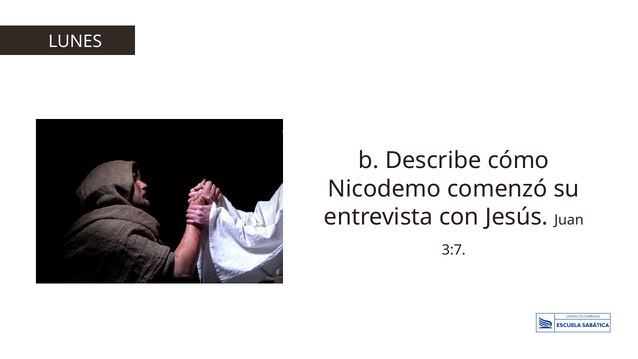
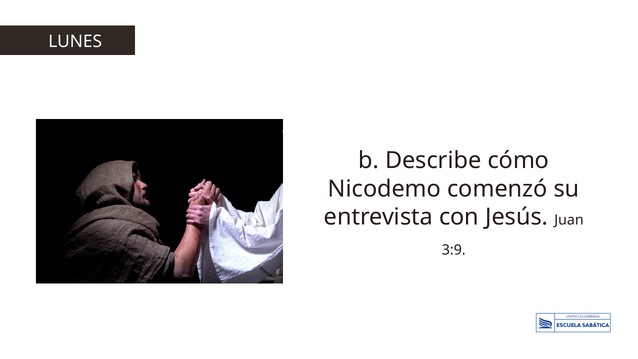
3:7: 3:7 -> 3:9 (454, 250)
